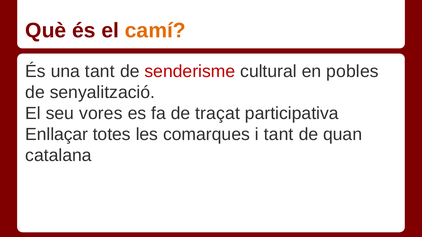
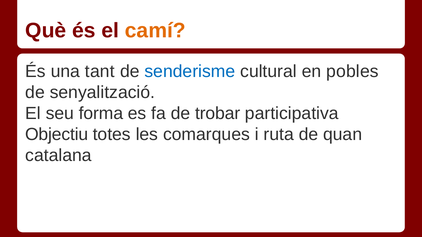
senderisme colour: red -> blue (190, 71)
vores: vores -> forma (101, 114)
traçat: traçat -> trobar (218, 114)
Enllaçar: Enllaçar -> Objectiu (57, 135)
i tant: tant -> ruta (279, 135)
